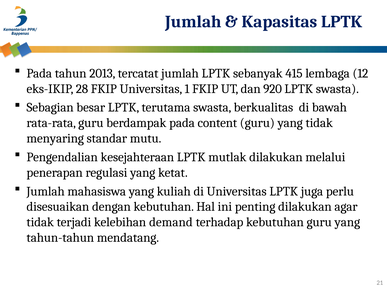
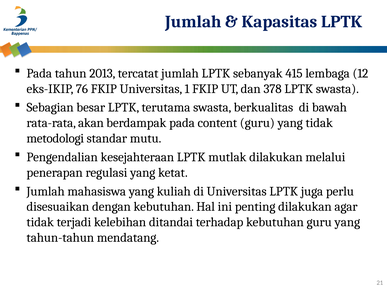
28: 28 -> 76 (82, 89)
920: 920 -> 378 (273, 89)
rata-rata guru: guru -> akan (91, 123)
menyaring: menyaring -> metodologi (55, 139)
demand: demand -> ditandai (171, 222)
